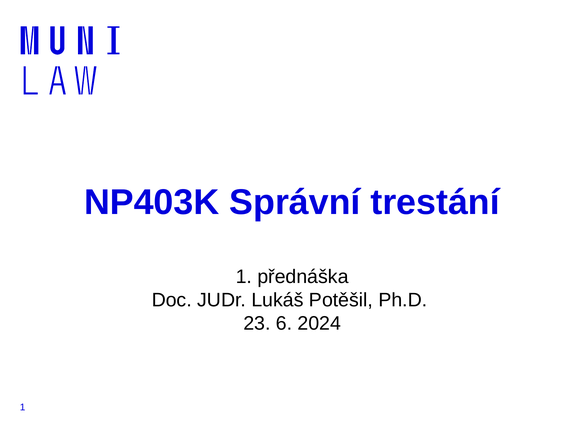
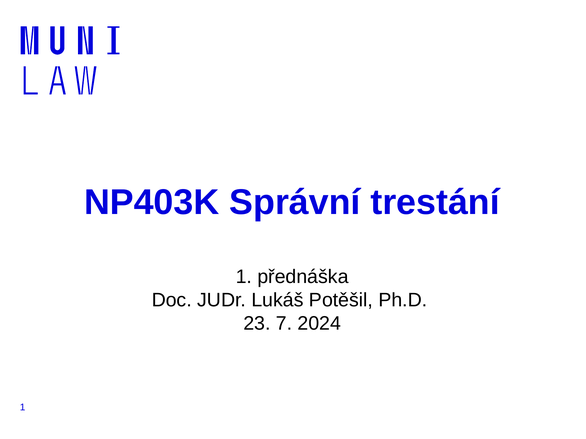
6: 6 -> 7 (284, 324)
